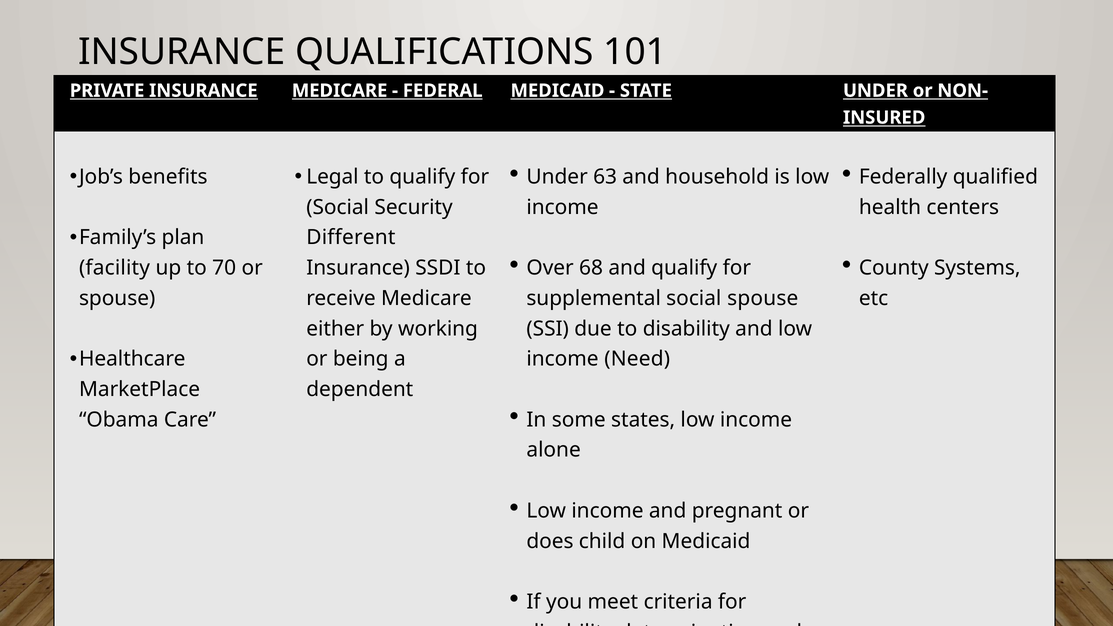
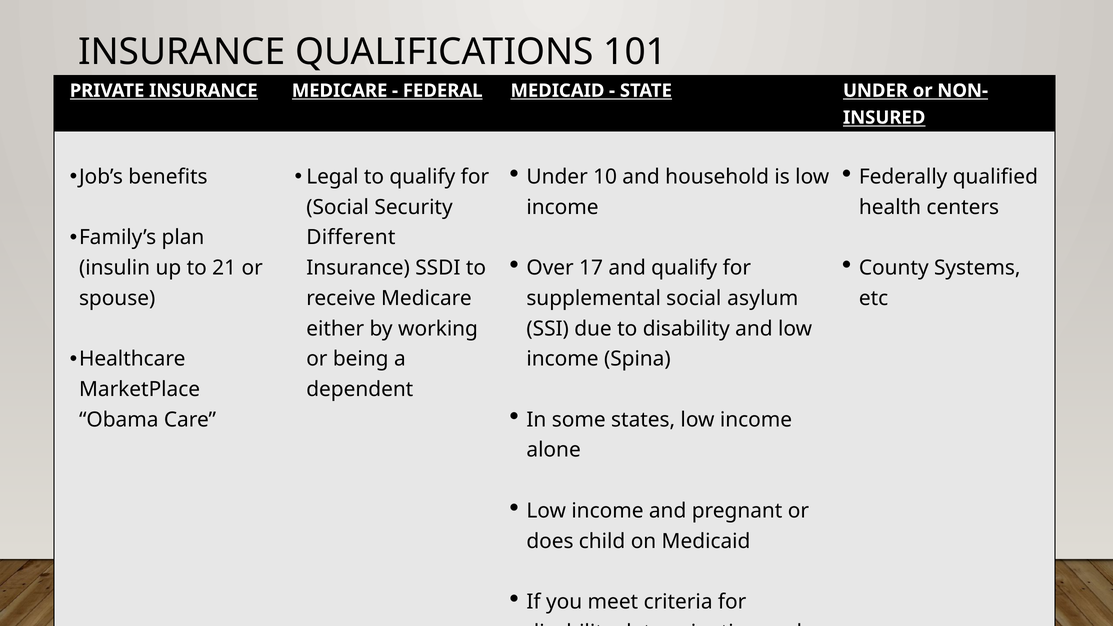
63: 63 -> 10 (605, 177)
68: 68 -> 17 (591, 268)
facility: facility -> insulin (115, 268)
70: 70 -> 21 (224, 268)
social spouse: spouse -> asylum (763, 298)
Need: Need -> Spina (637, 359)
